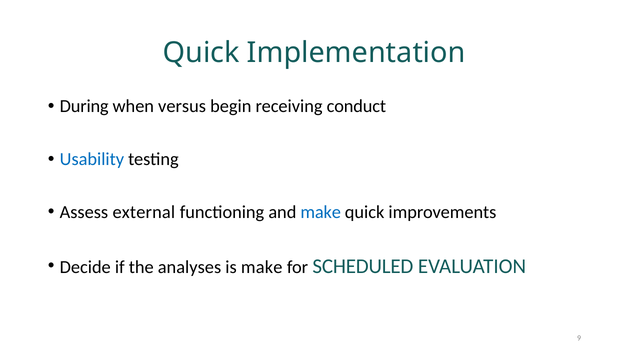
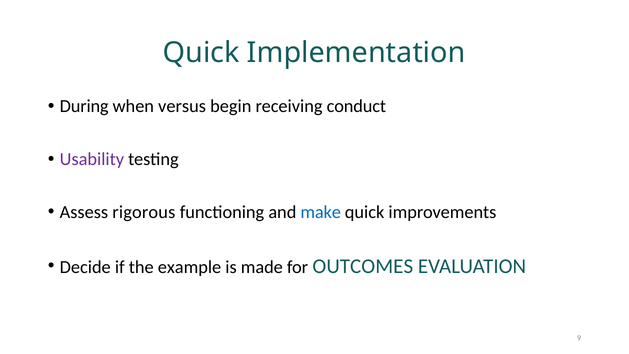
Usability colour: blue -> purple (92, 159)
external: external -> rigorous (144, 212)
analyses: analyses -> example (190, 267)
is make: make -> made (262, 267)
SCHEDULED: SCHEDULED -> OUTCOMES (363, 266)
